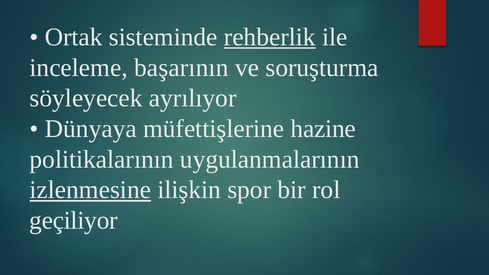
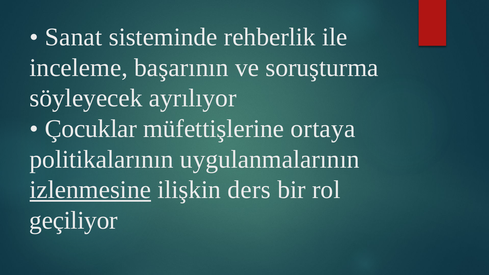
Ortak: Ortak -> Sanat (74, 37)
rehberlik underline: present -> none (270, 37)
Dünyaya: Dünyaya -> Çocuklar (91, 129)
hazine: hazine -> ortaya (323, 129)
spor: spor -> ders (249, 190)
